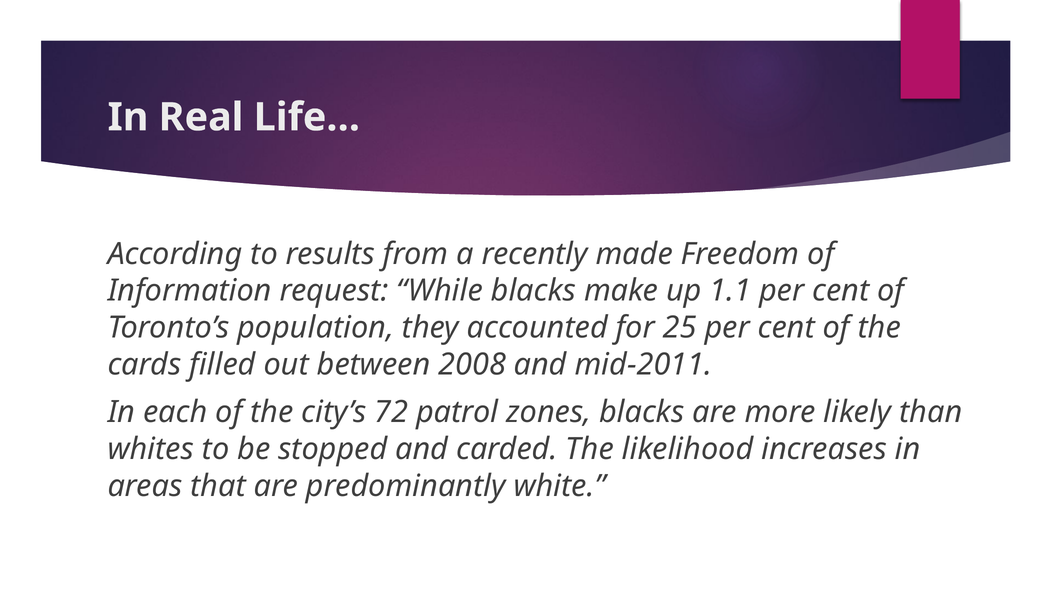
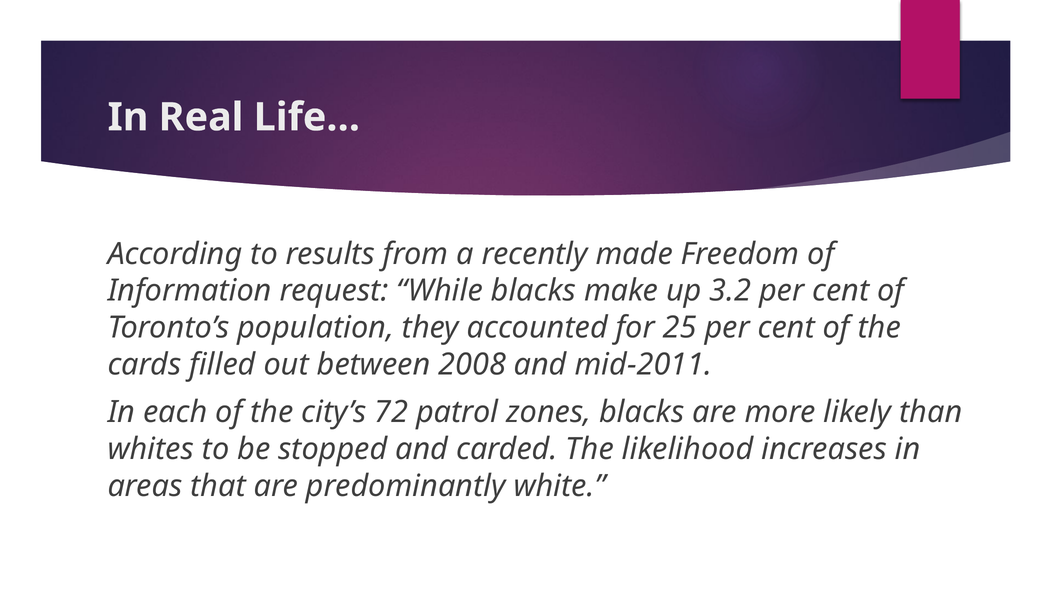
1.1: 1.1 -> 3.2 (730, 291)
